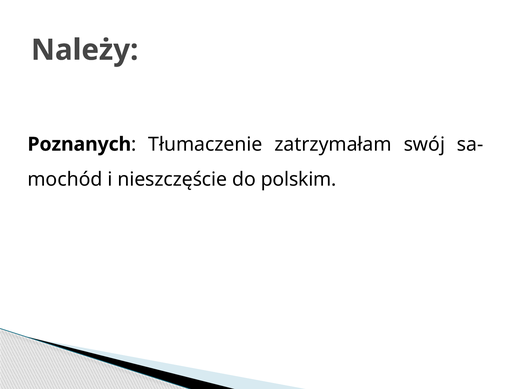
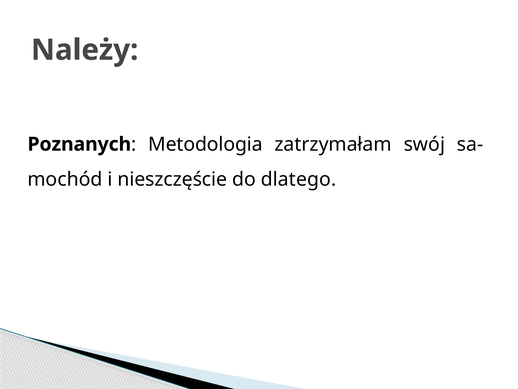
Tłumaczenie: Tłumaczenie -> Metodologia (205, 144)
polskim: polskim -> dlatego (299, 179)
